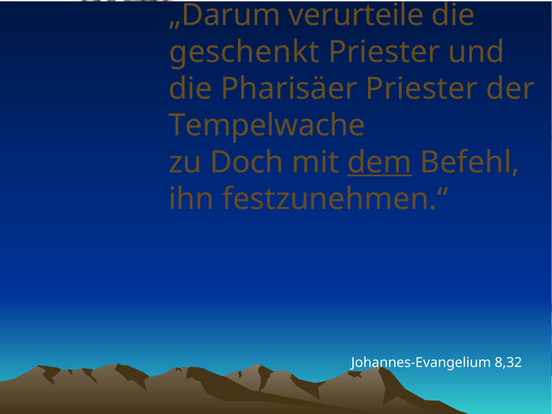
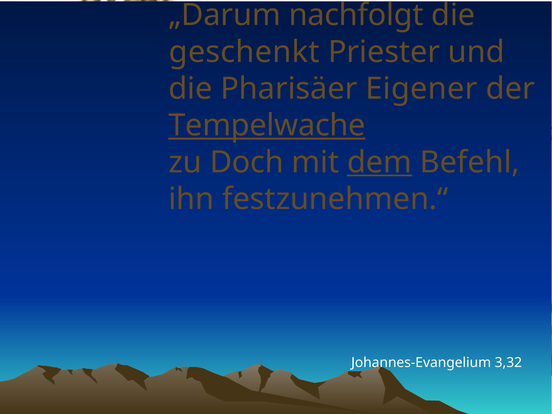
verurteile: verurteile -> nachfolgt (356, 15)
Pharisäer Priester: Priester -> Eigener (422, 89)
Tempelwache underline: none -> present (267, 125)
8,32: 8,32 -> 3,32 (508, 362)
